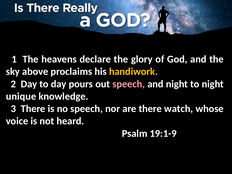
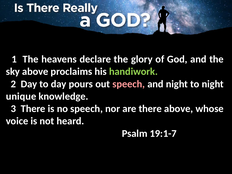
handiwork colour: yellow -> light green (133, 72)
there watch: watch -> above (179, 109)
19:1-9: 19:1-9 -> 19:1-7 (163, 133)
